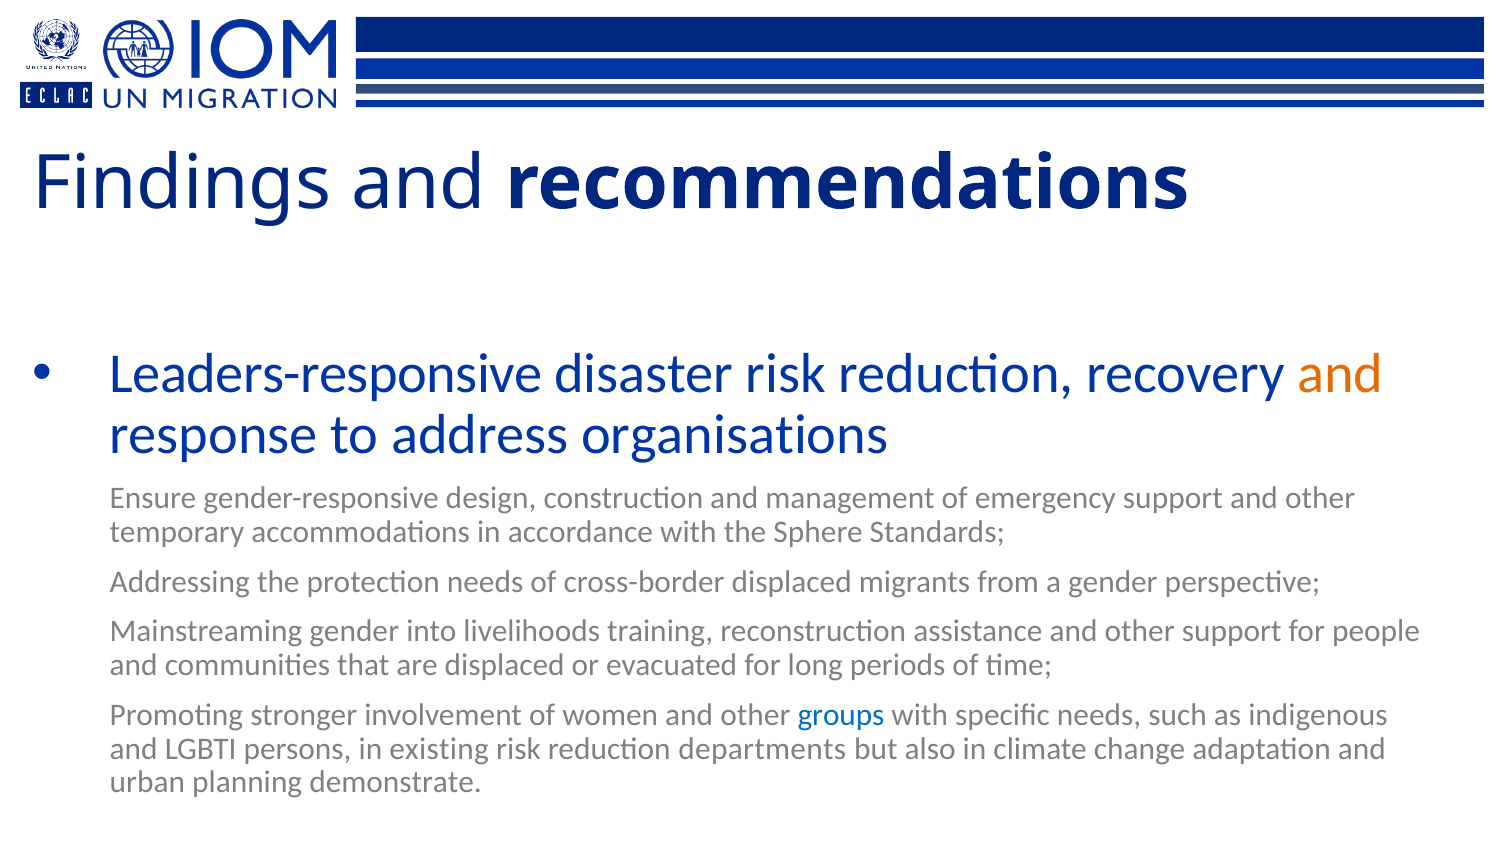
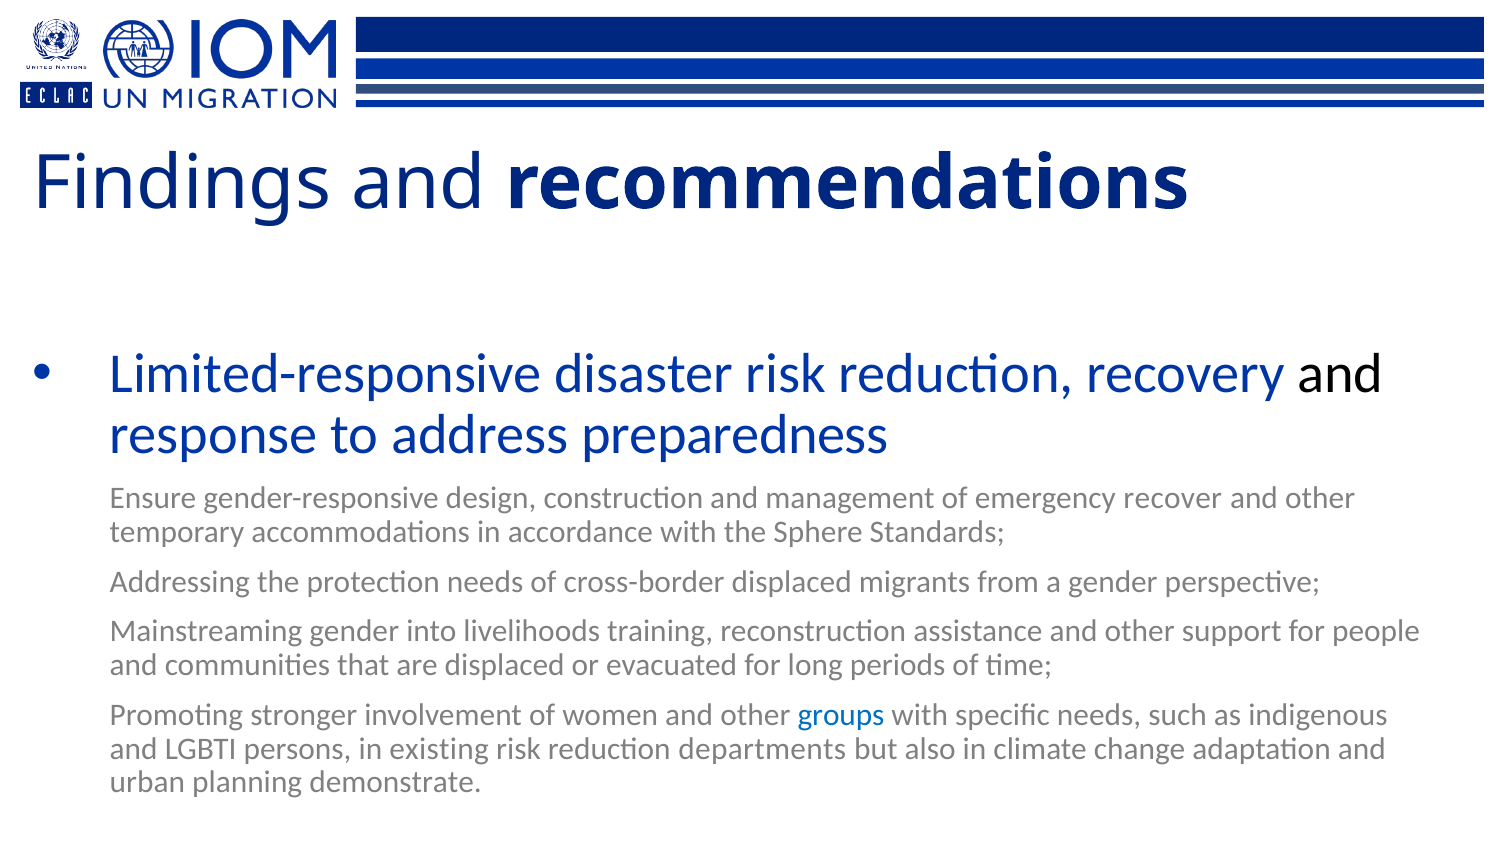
Leaders-responsive: Leaders-responsive -> Limited-responsive (326, 374)
and colour: orange -> black (1340, 374)
organisations: organisations -> preparedness (735, 435)
emergency support: support -> recover (1173, 498)
